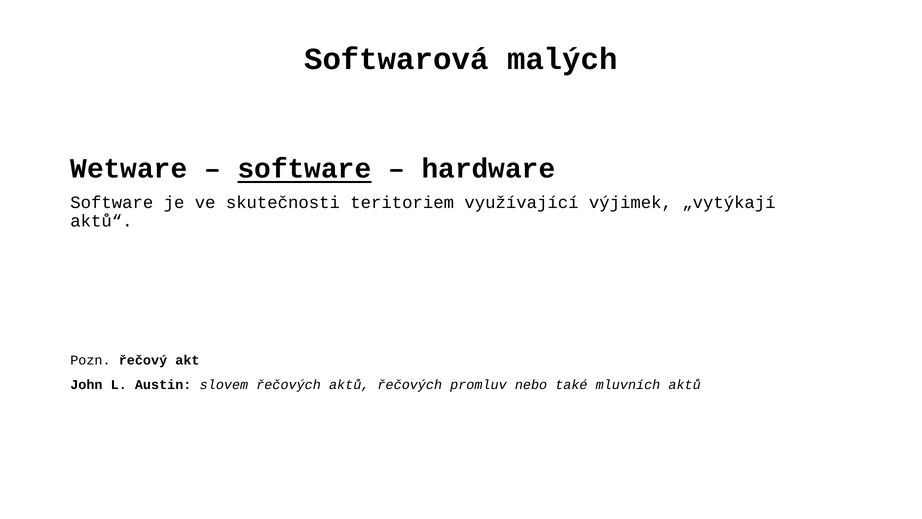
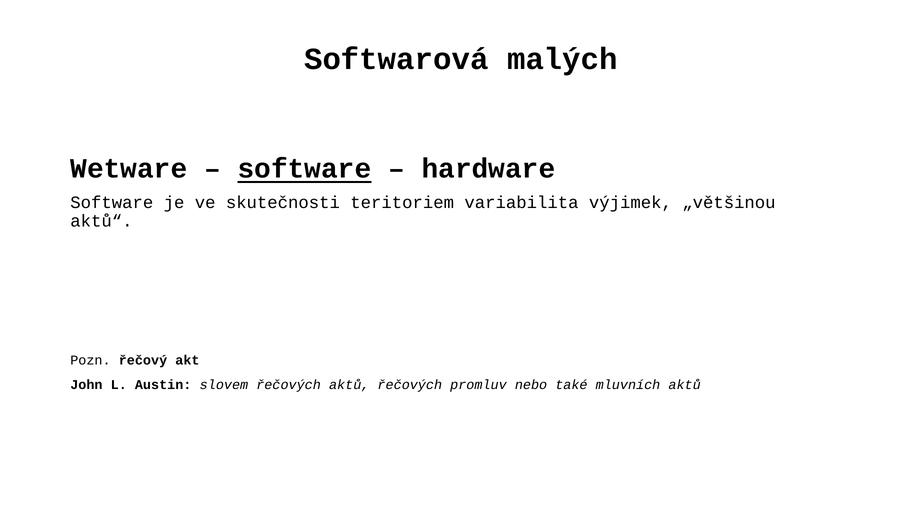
využívající: využívající -> variabilita (521, 202)
„vytýkají: „vytýkají -> „většinou (729, 202)
